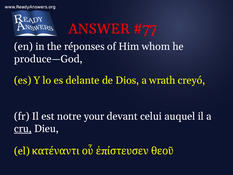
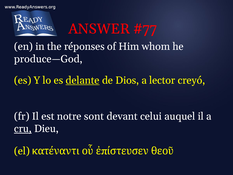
delante underline: none -> present (83, 80)
wrath: wrath -> lector (162, 80)
your: your -> sont (94, 116)
